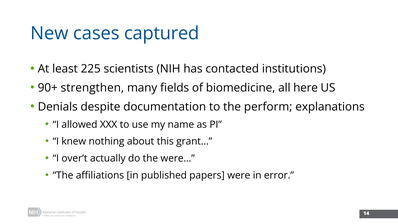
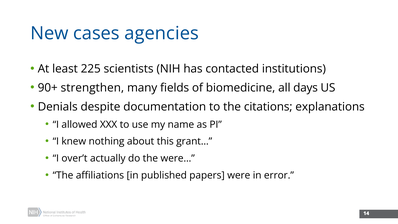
captured: captured -> agencies (162, 33)
here: here -> days (306, 88)
perform: perform -> citations (268, 107)
